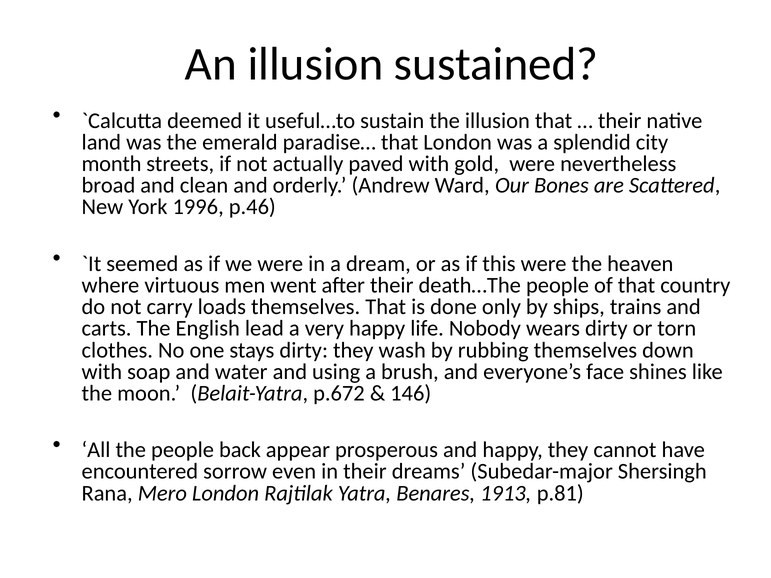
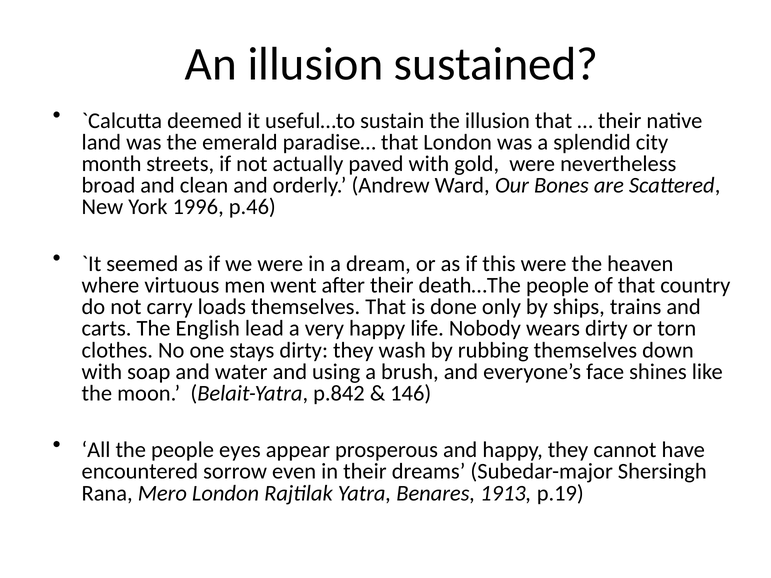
p.672: p.672 -> p.842 (339, 393)
back: back -> eyes (240, 450)
p.81: p.81 -> p.19 (560, 493)
